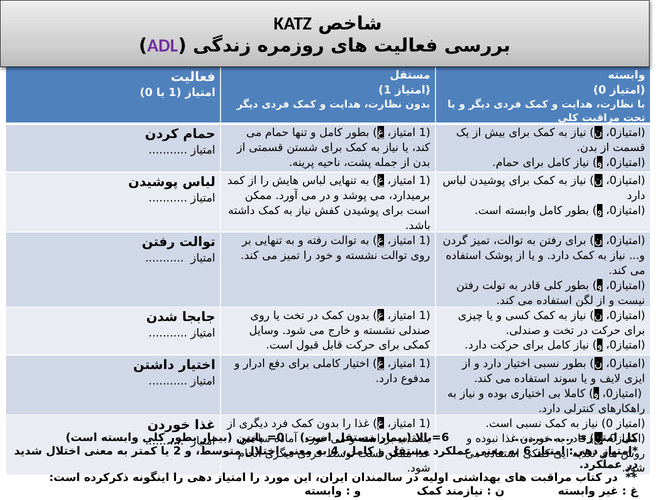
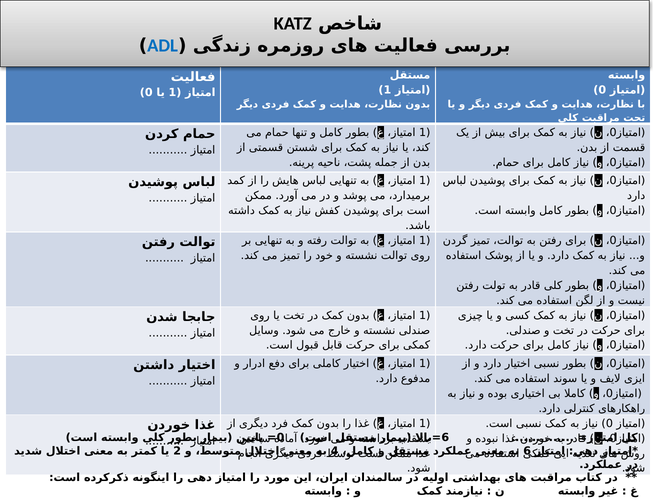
ADL colour: purple -> blue (163, 46)
